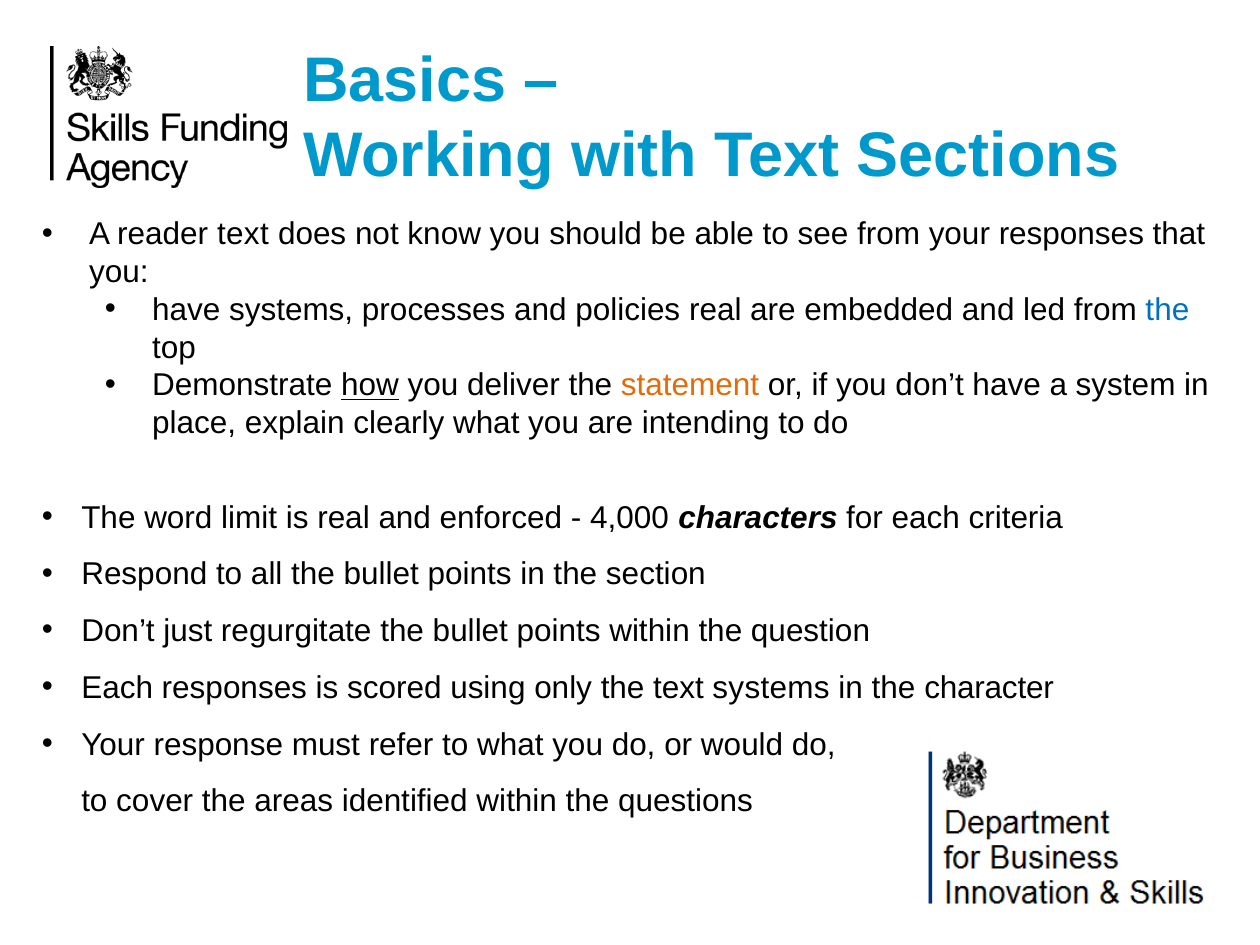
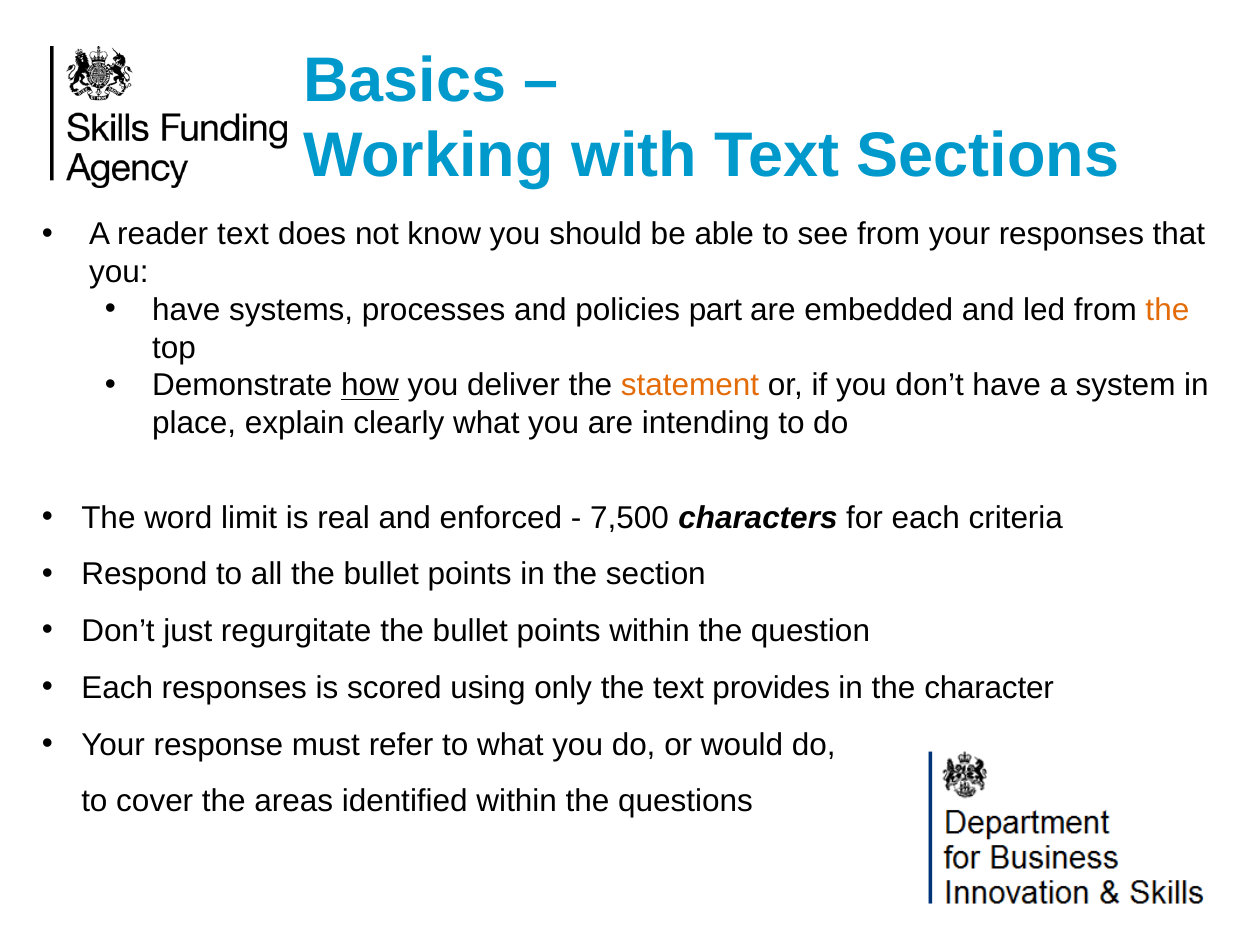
policies real: real -> part (715, 310)
the colour: blue -> orange (1167, 310)
4,000: 4,000 -> 7,500 (629, 518)
text systems: systems -> provides (771, 688)
